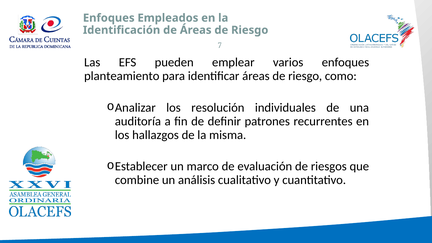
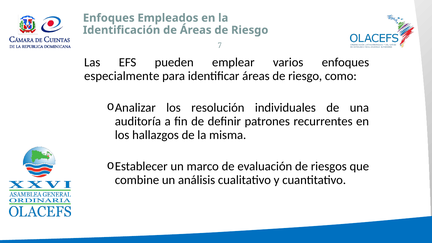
planteamiento: planteamiento -> especialmente (122, 76)
